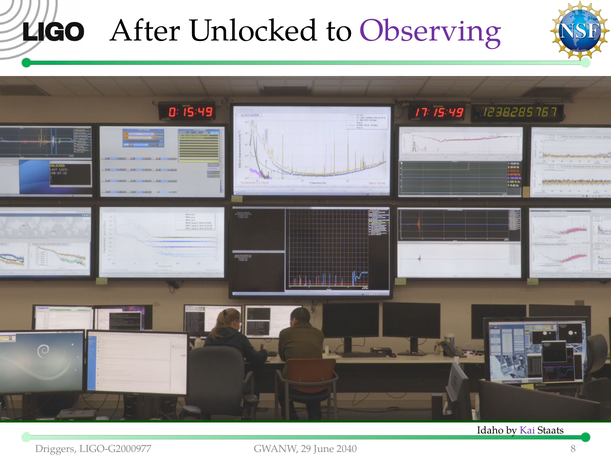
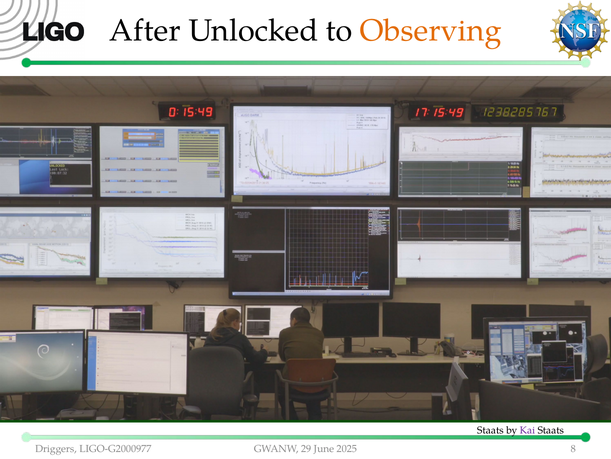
Observing colour: purple -> orange (431, 31)
Idaho: Idaho -> Staats (490, 430)
2040: 2040 -> 2025 (347, 448)
